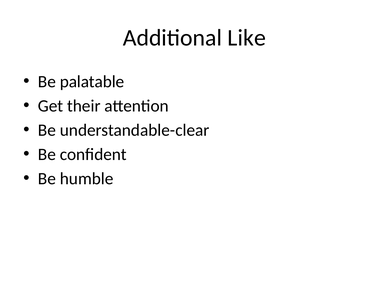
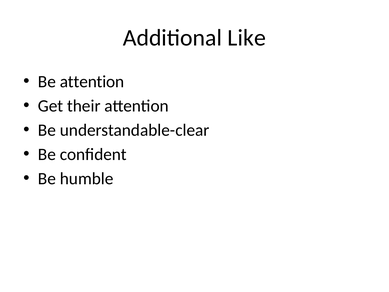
Be palatable: palatable -> attention (92, 82)
